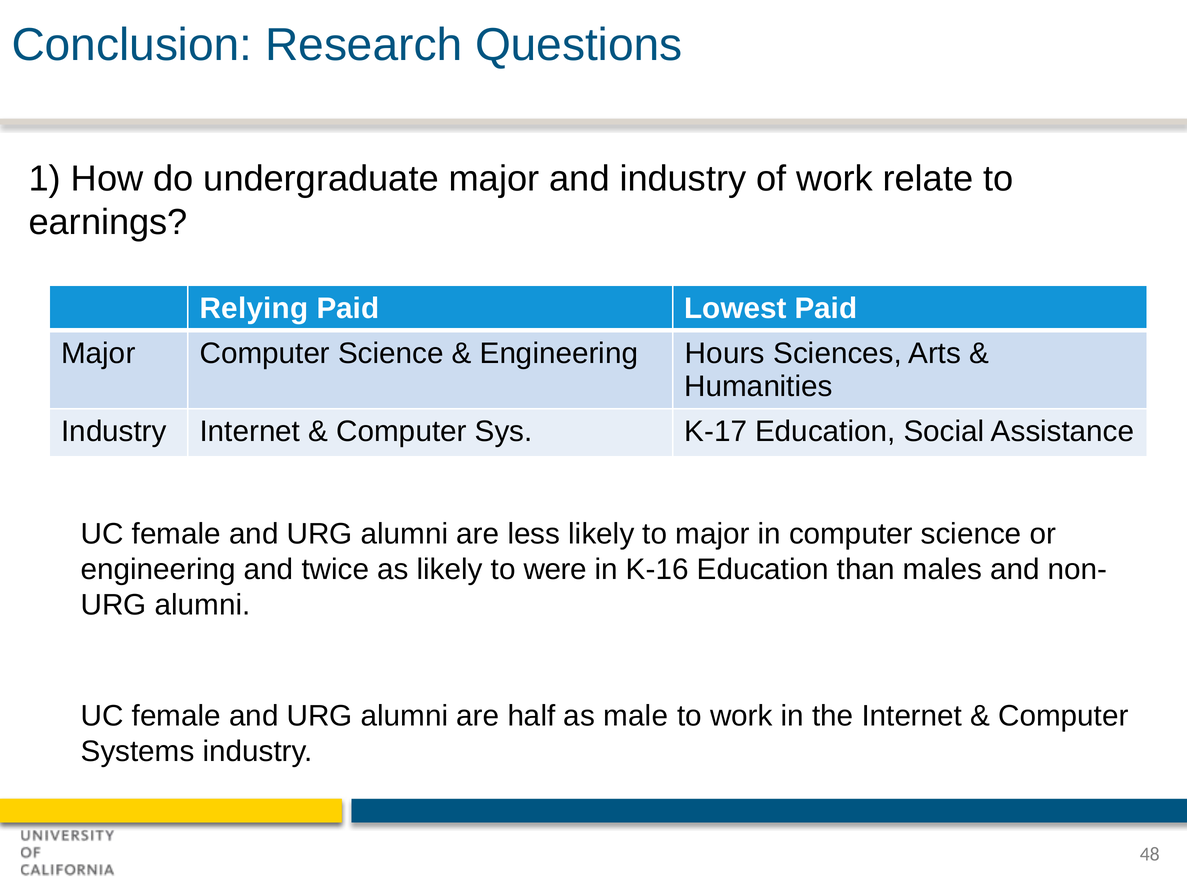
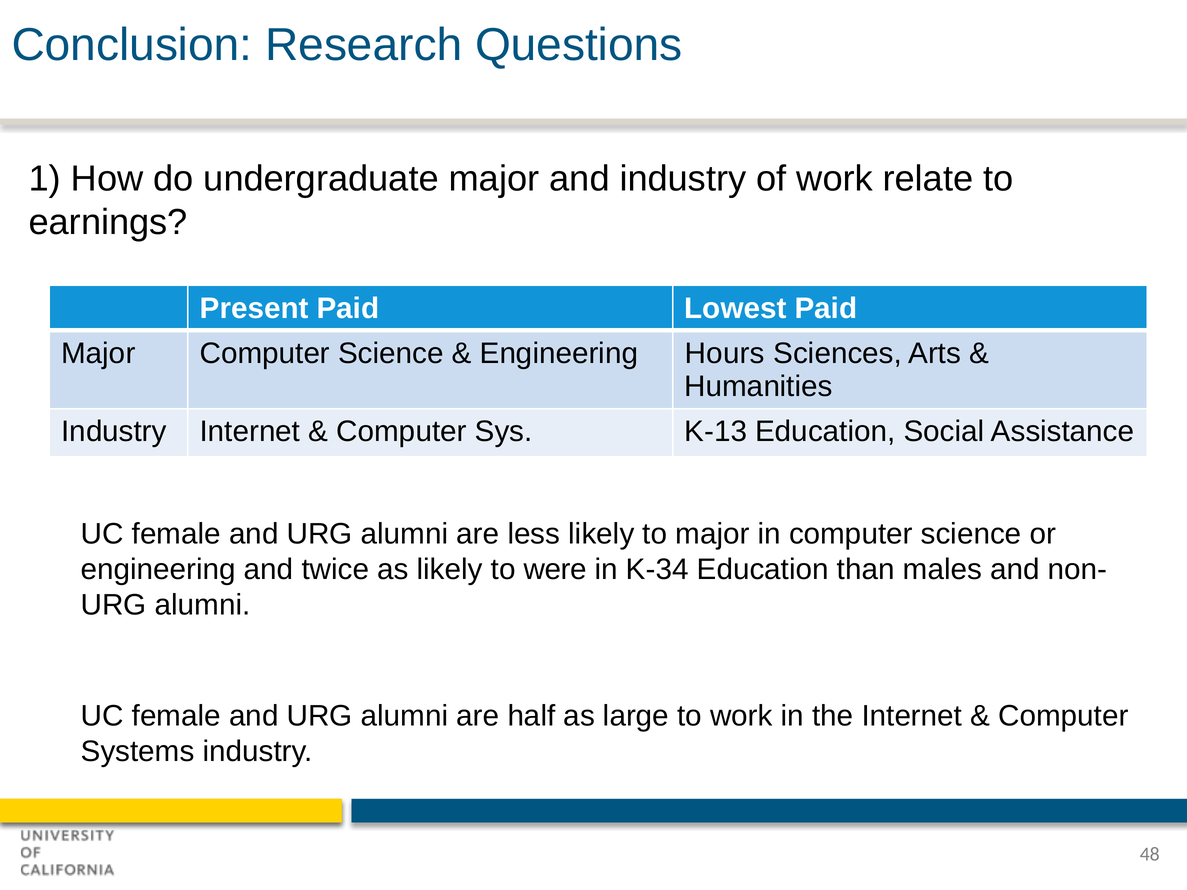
Relying: Relying -> Present (254, 308)
K-17: K-17 -> K-13 (716, 432)
K-16: K-16 -> K-34 (657, 570)
male: male -> large (636, 716)
